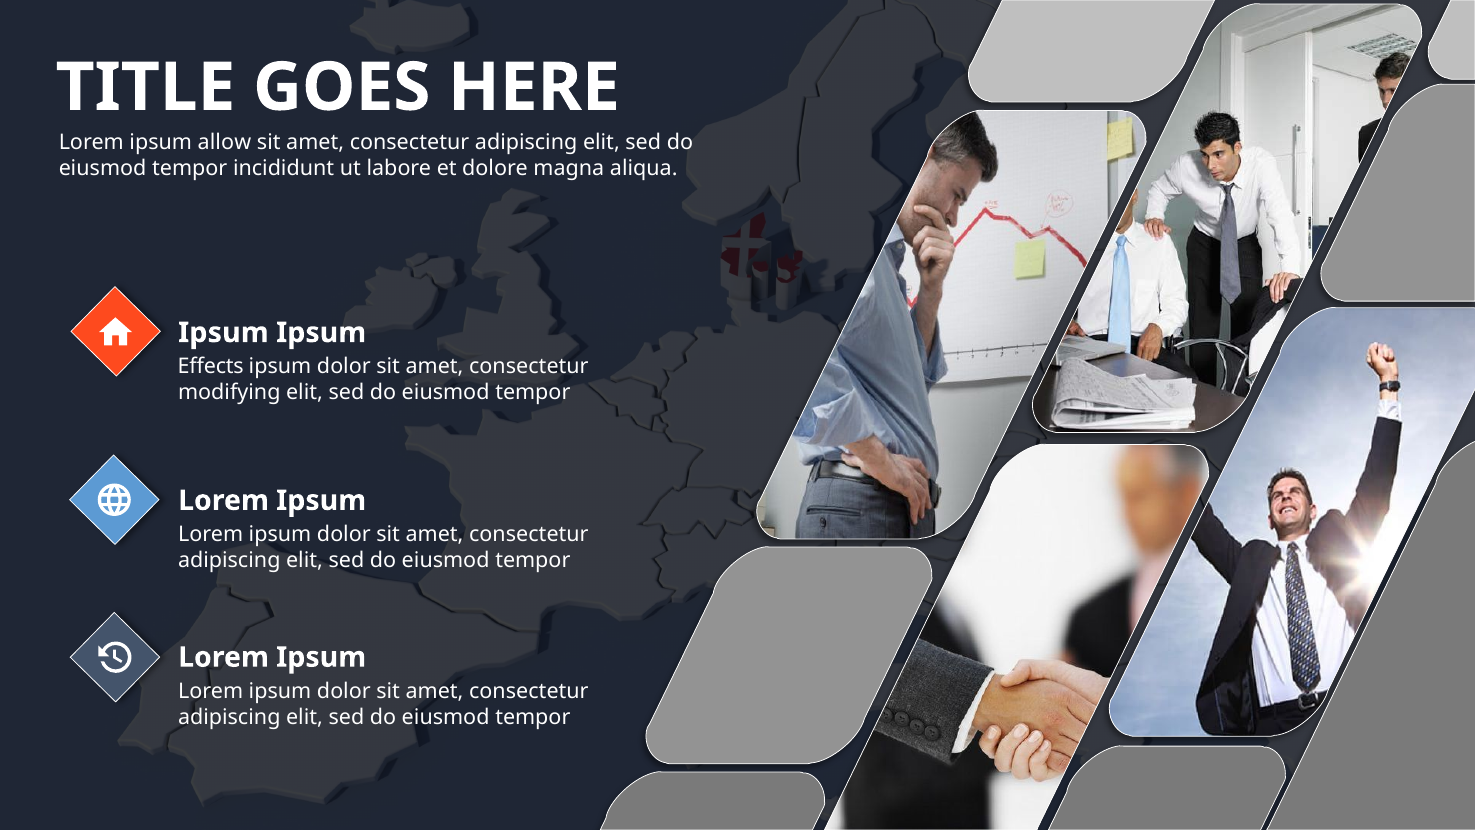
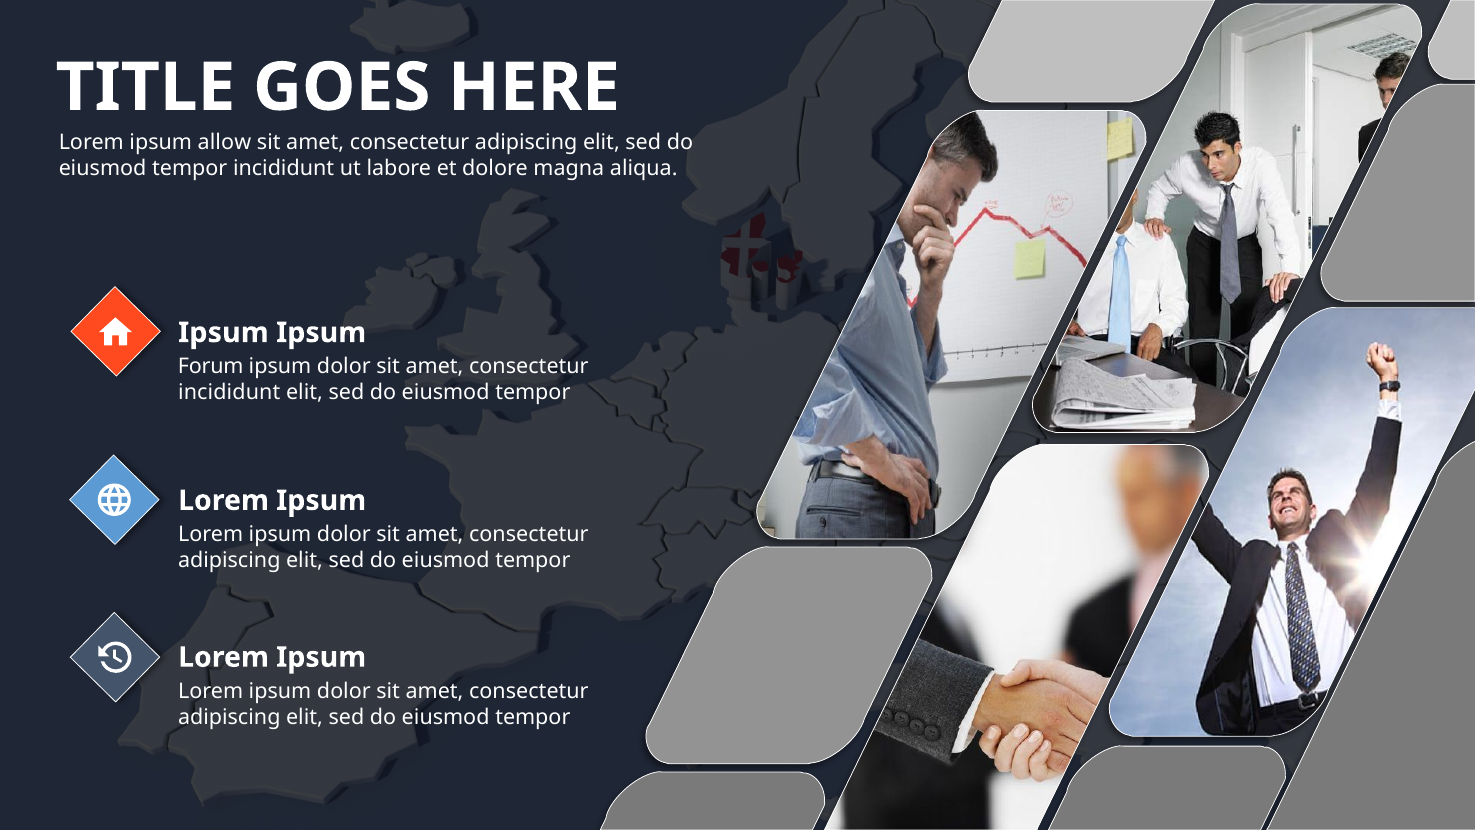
Effects: Effects -> Forum (211, 366)
modifying: modifying -> incididunt (229, 392)
